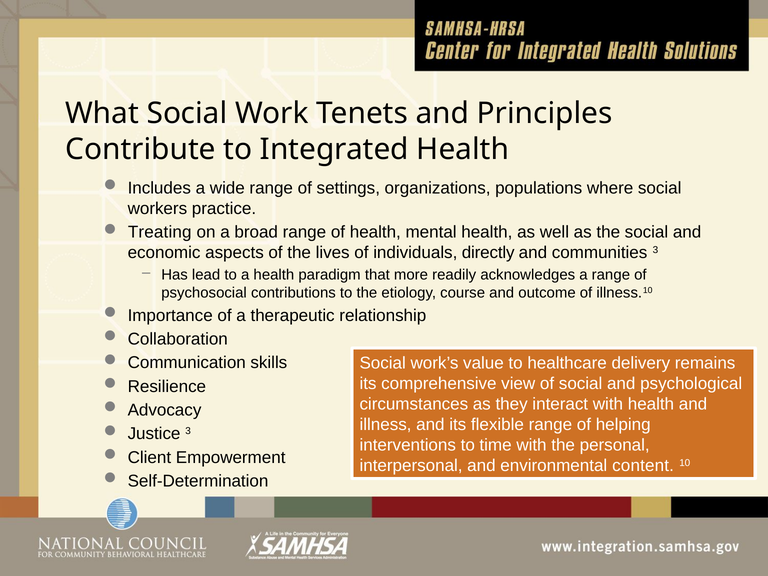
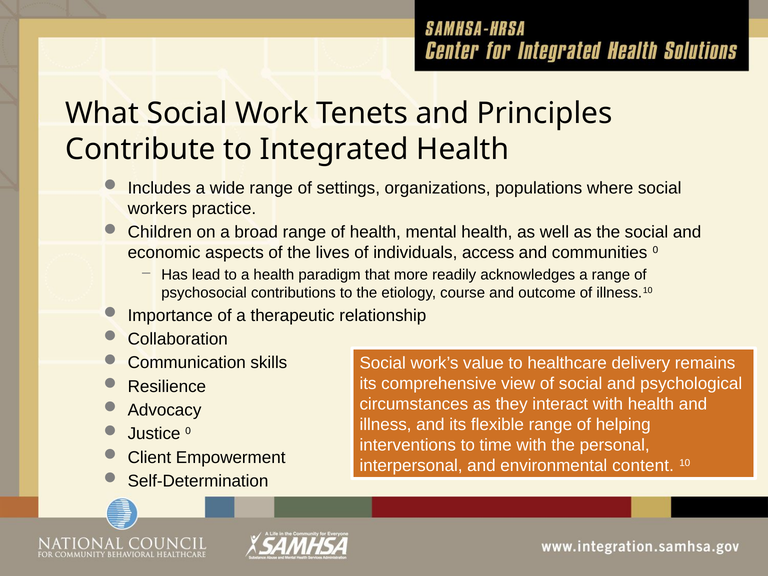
Treating: Treating -> Children (160, 232)
directly: directly -> access (488, 253)
communities 3: 3 -> 0 (655, 250)
Justice 3: 3 -> 0 (188, 431)
